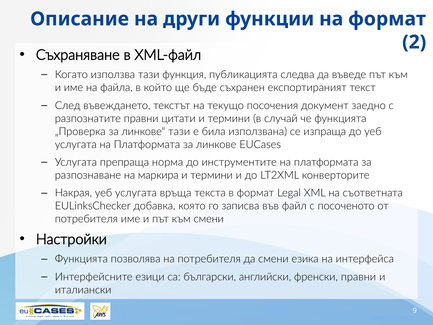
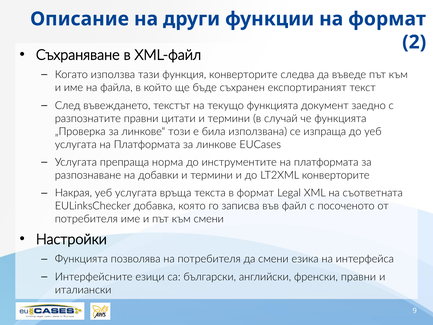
функция публикацията: публикацията -> конверторите (243, 75)
текущо посочения: посочения -> функцията (272, 105)
линкове“ тази: тази -> този (179, 131)
маркира: маркира -> добавки (158, 175)
